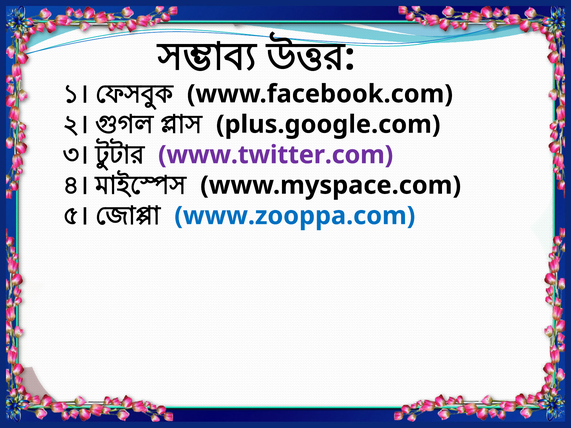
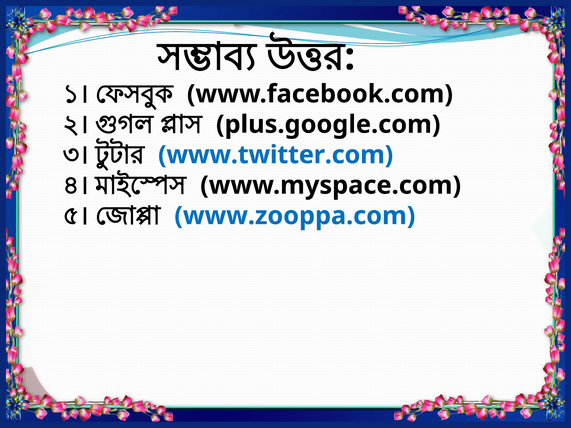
www.twitter.com colour: purple -> blue (276, 155)
